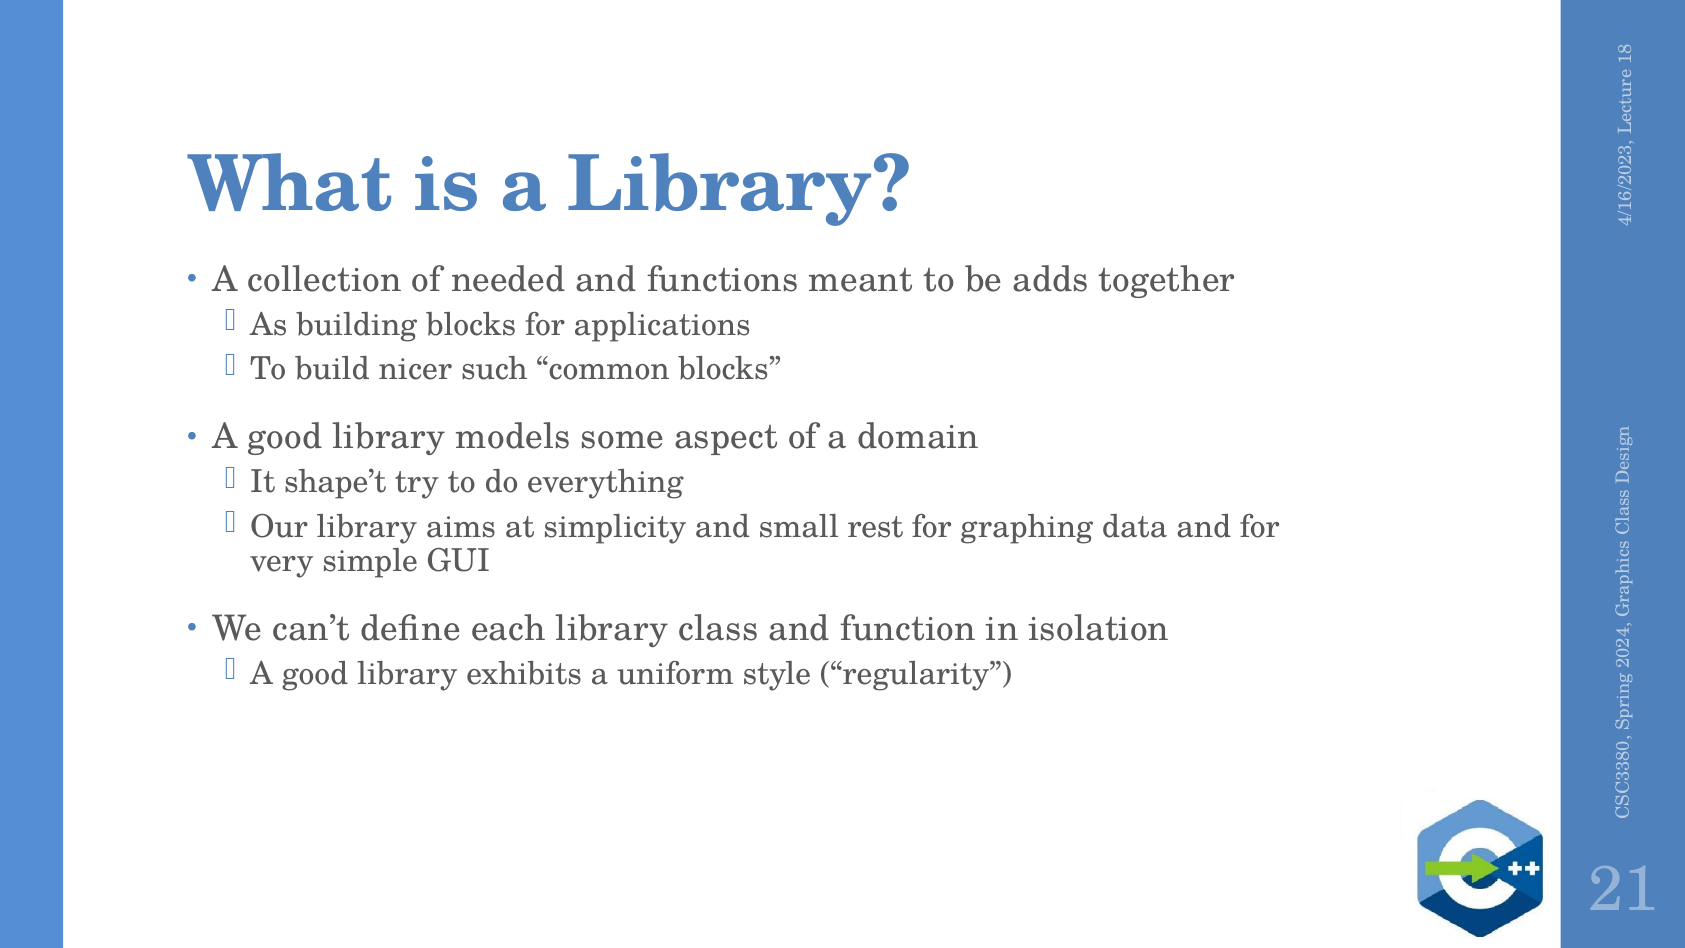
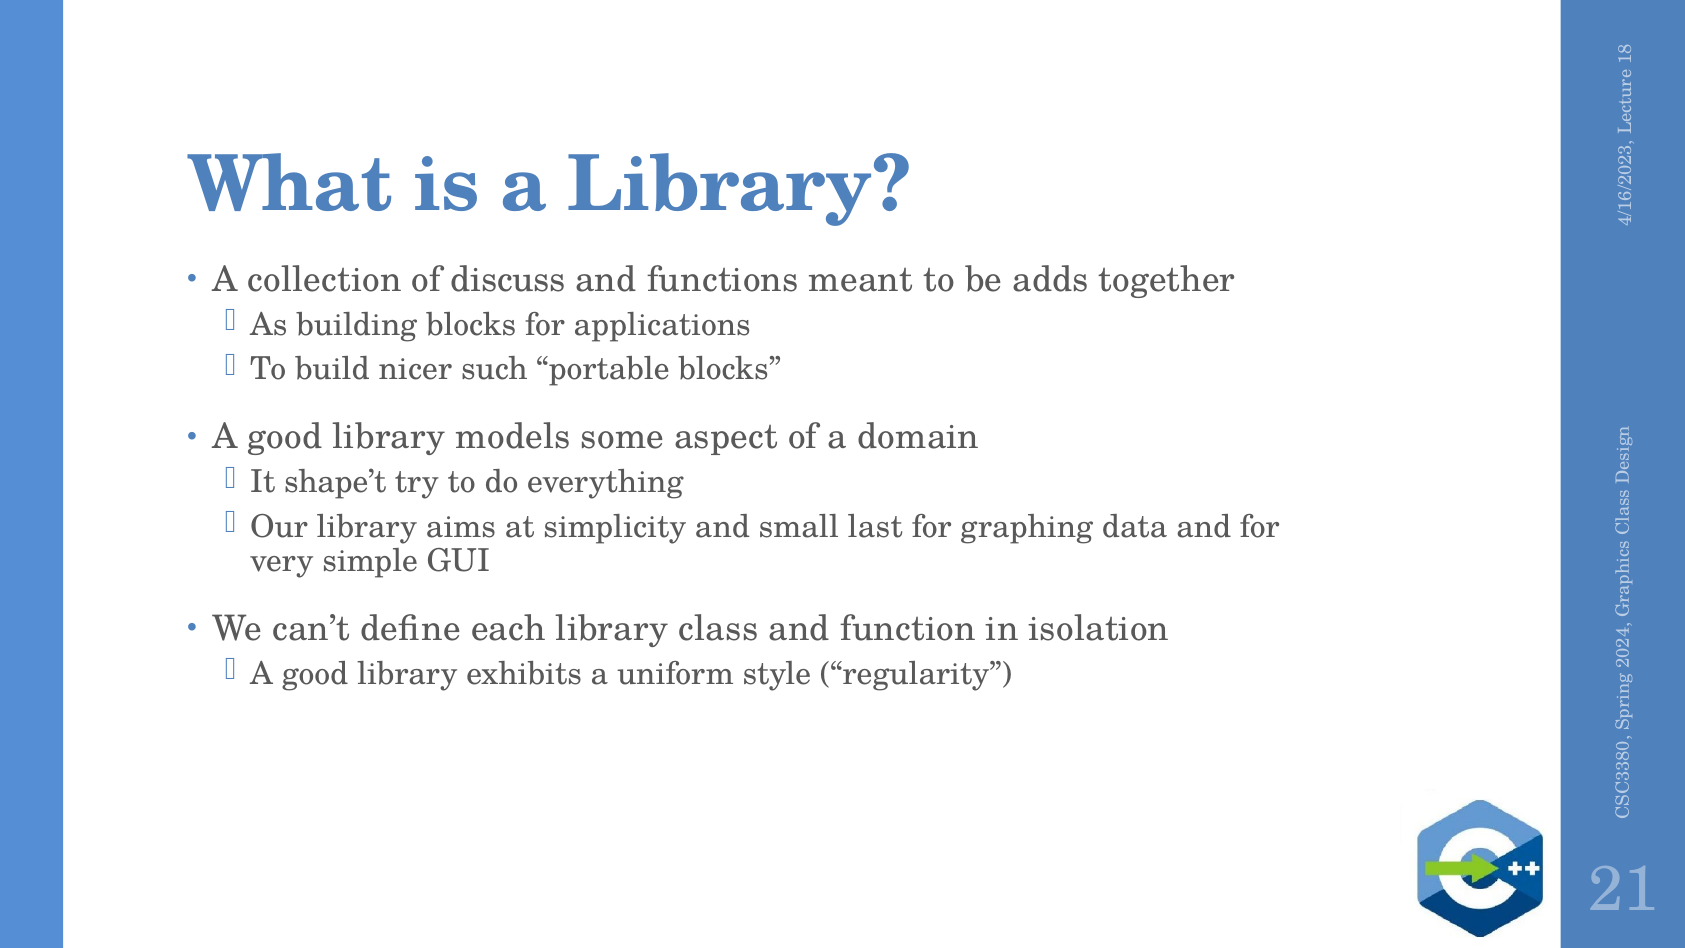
needed: needed -> discuss (508, 280)
common: common -> portable (603, 369)
rest: rest -> last (875, 527)
